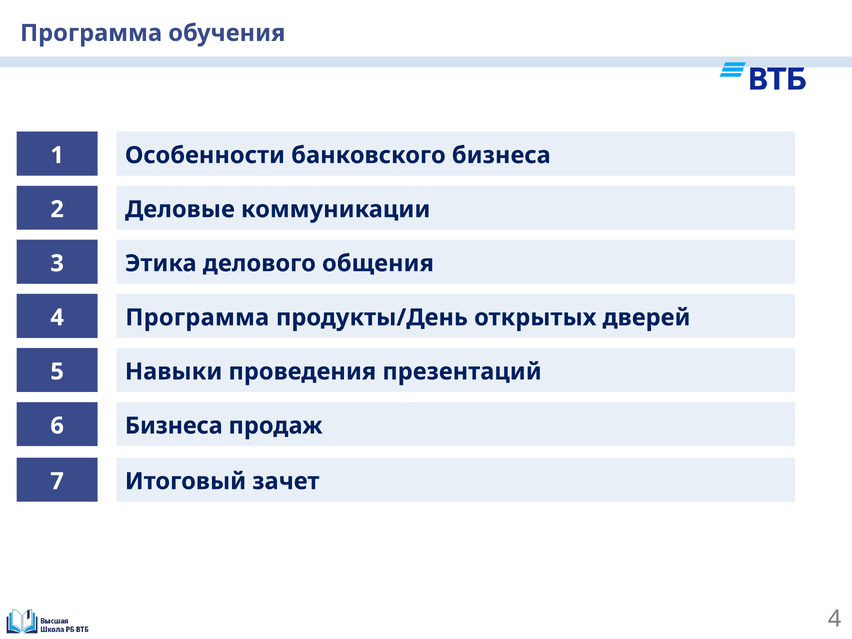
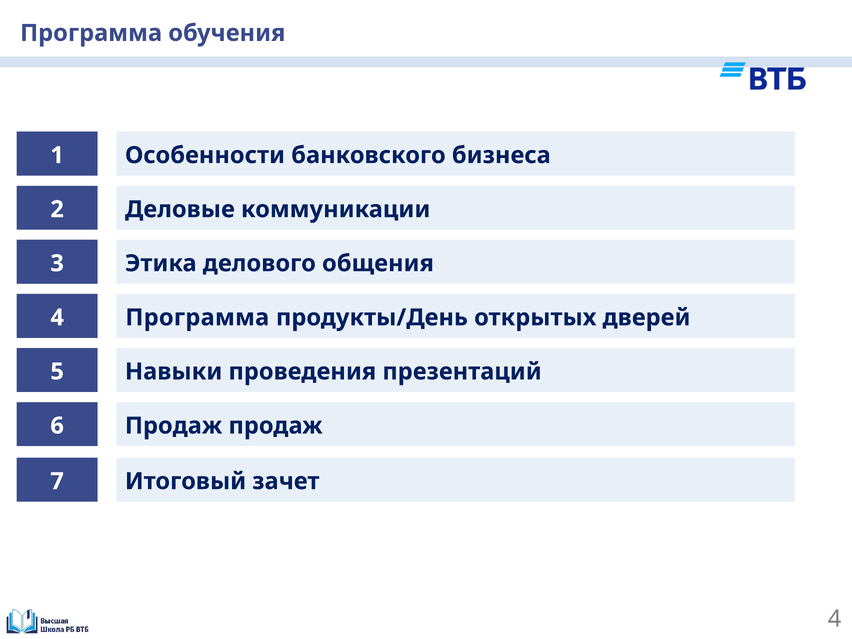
Бизнеса: Бизнеса -> Продаж (174, 426)
